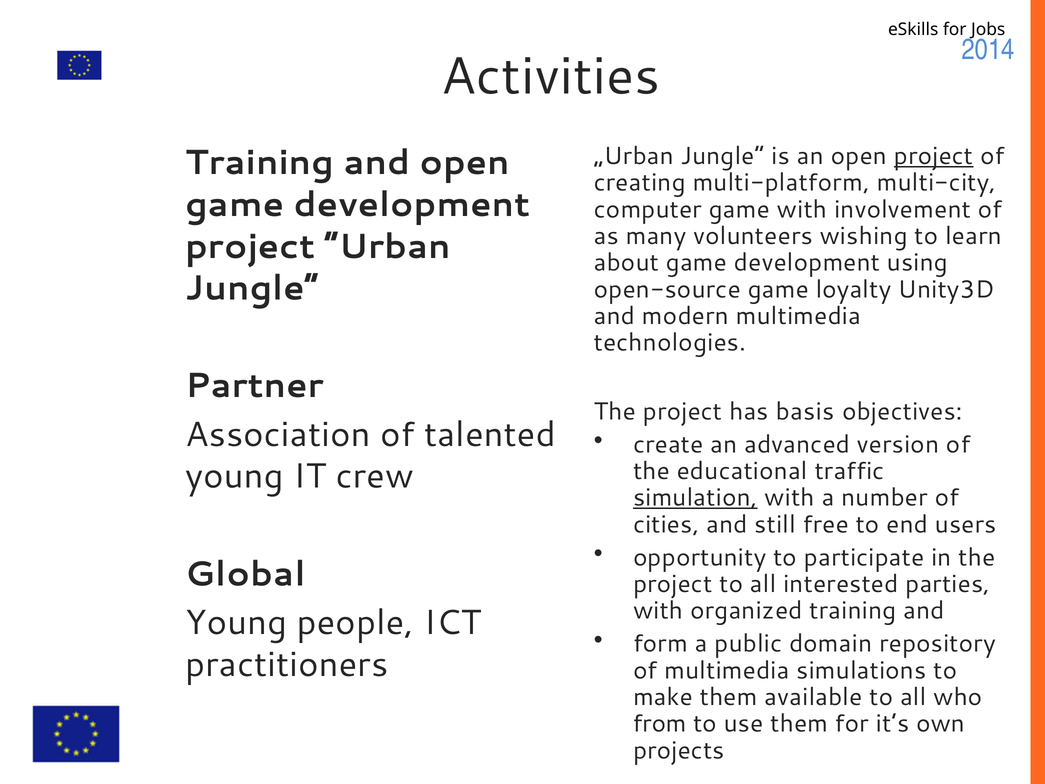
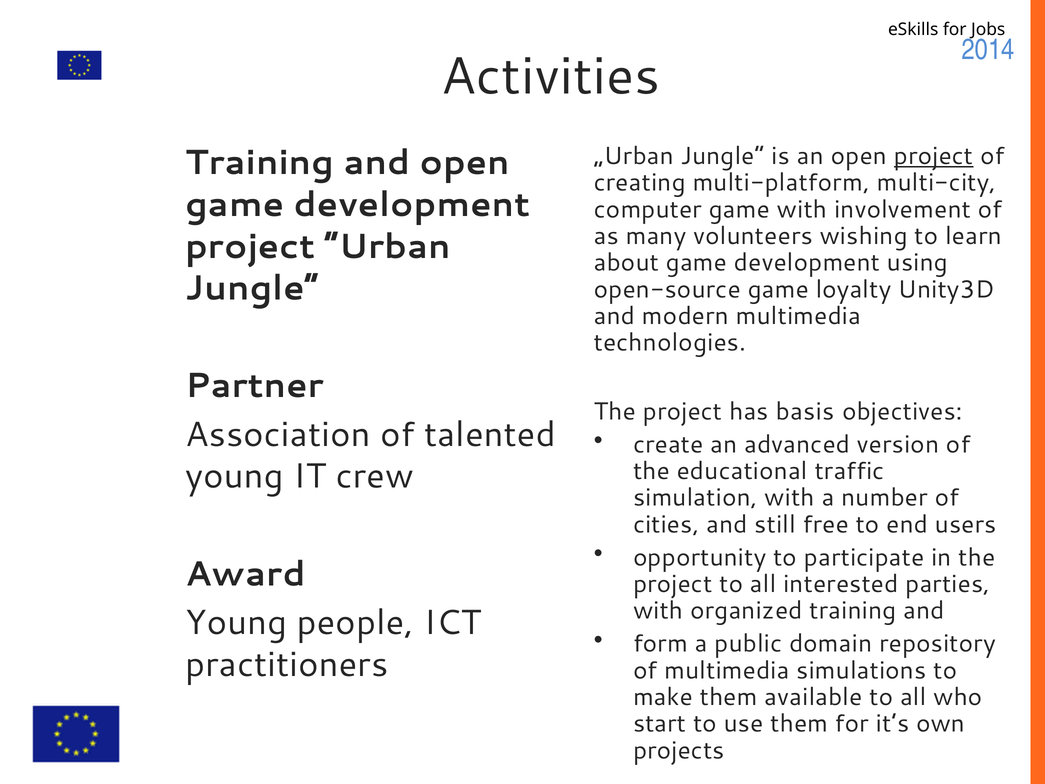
simulation underline: present -> none (695, 498)
Global: Global -> Award (246, 574)
from: from -> start (660, 723)
